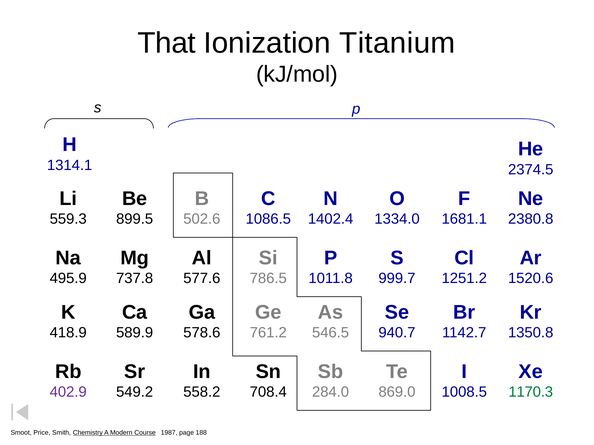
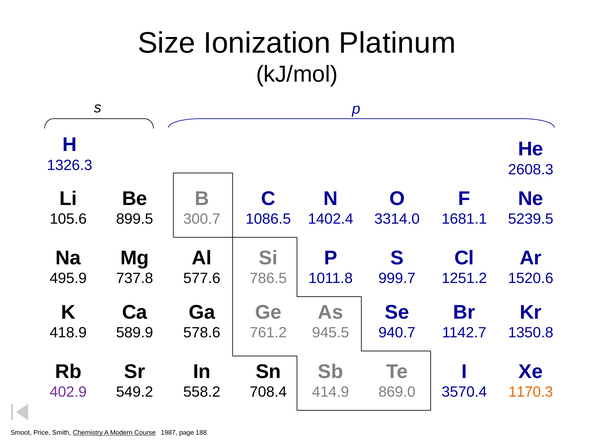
That: That -> Size (167, 43)
Titanium: Titanium -> Platinum (397, 43)
1314.1: 1314.1 -> 1326.3 (70, 165)
2374.5: 2374.5 -> 2608.3 (531, 170)
559.3: 559.3 -> 105.6 (68, 219)
502.6: 502.6 -> 300.7 (202, 219)
1334.0: 1334.0 -> 3314.0 (397, 219)
2380.8: 2380.8 -> 5239.5 (531, 219)
546.5: 546.5 -> 945.5 (331, 333)
284.0: 284.0 -> 414.9 (331, 392)
1008.5: 1008.5 -> 3570.4 (464, 392)
1170.3 colour: green -> orange (531, 392)
